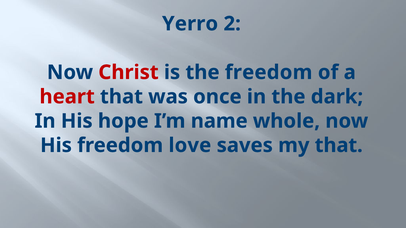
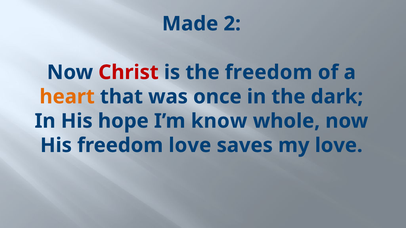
Yerro: Yerro -> Made (190, 24)
heart colour: red -> orange (67, 97)
name: name -> know (219, 121)
my that: that -> love (339, 146)
